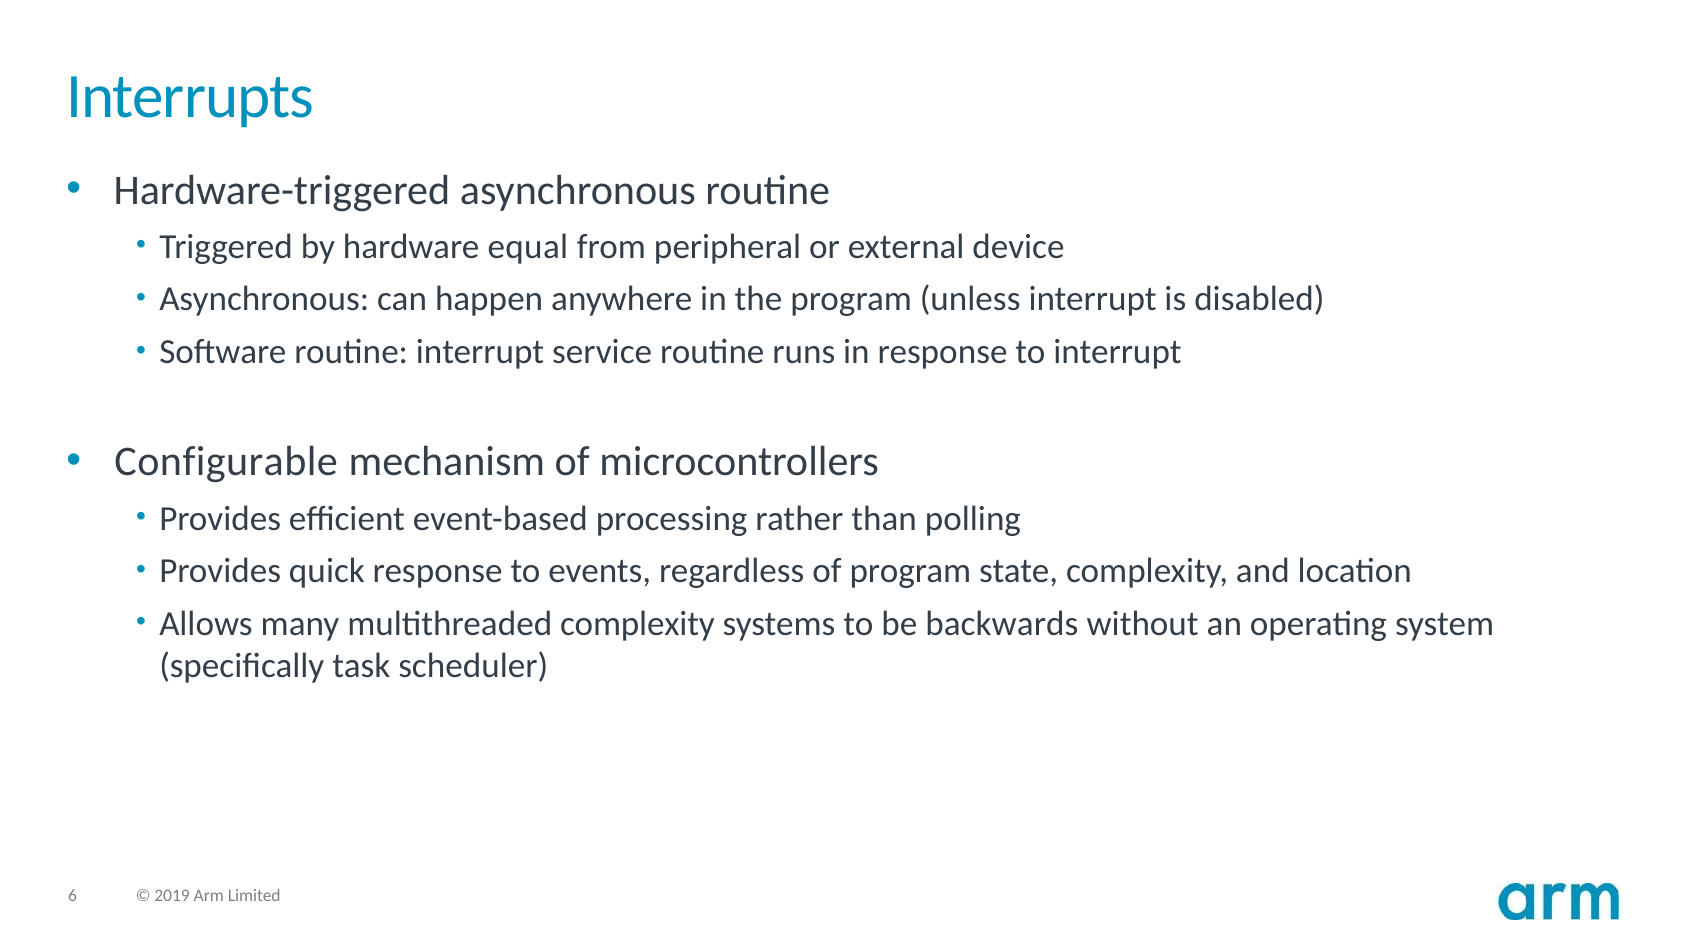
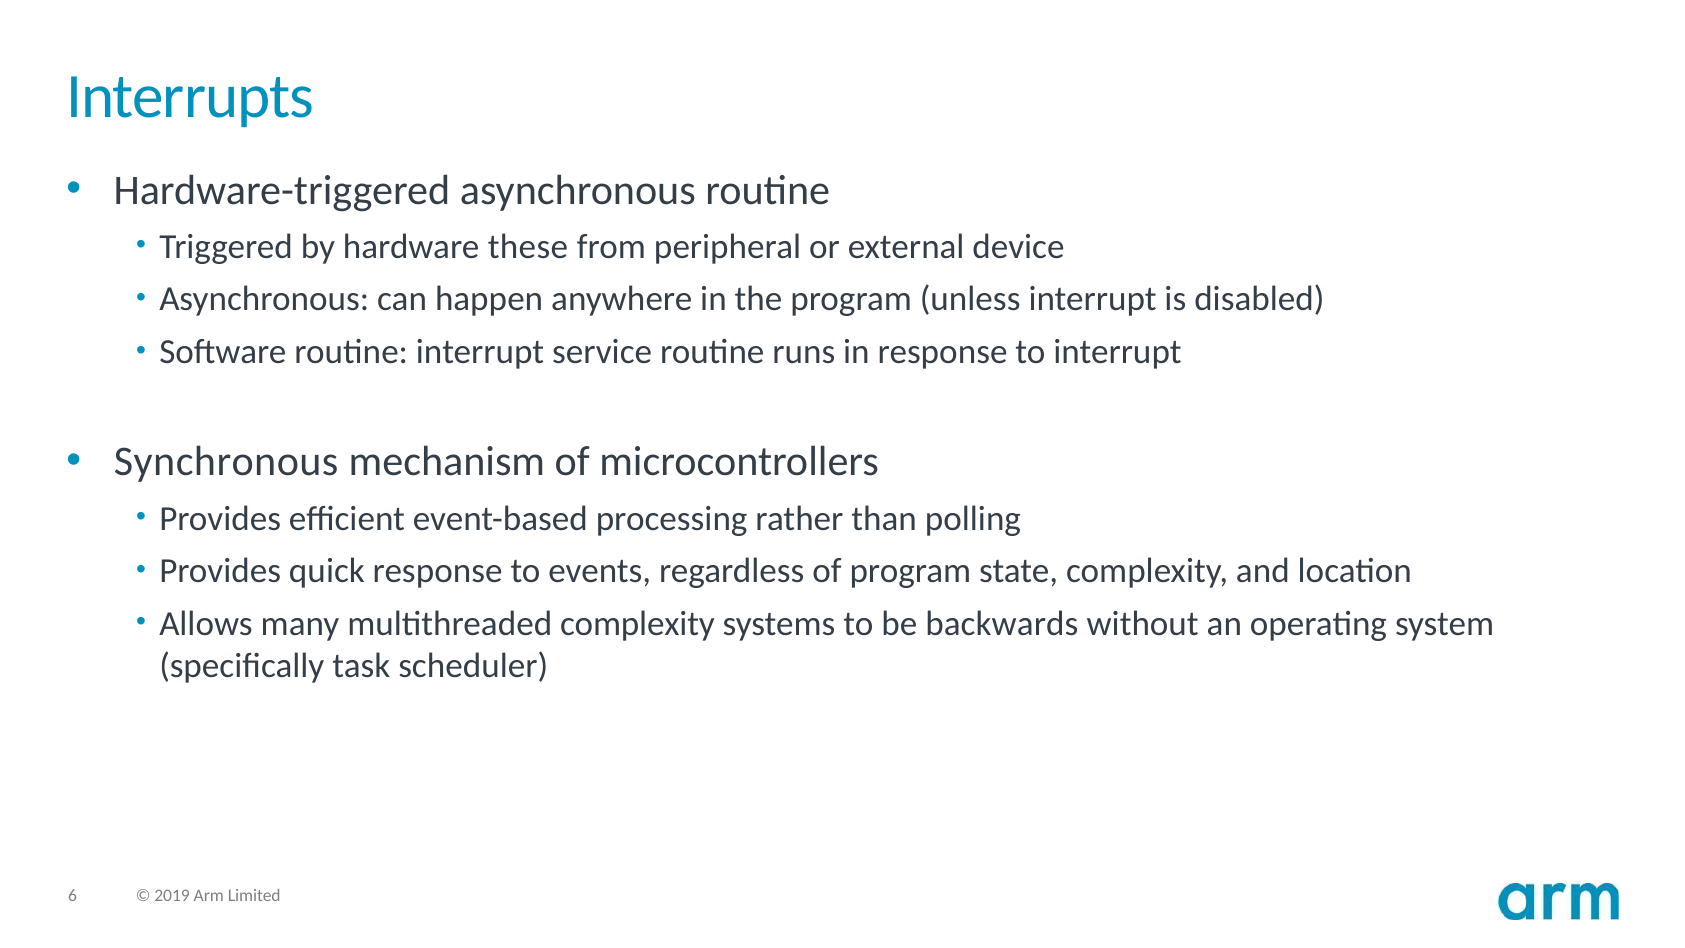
equal: equal -> these (528, 246)
Configurable: Configurable -> Synchronous (226, 462)
